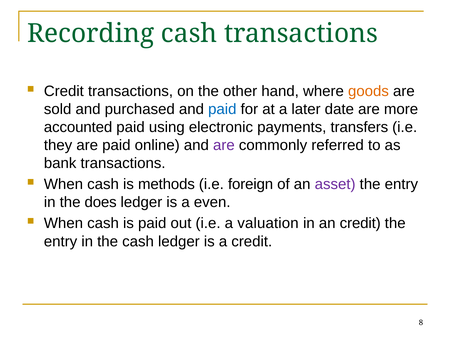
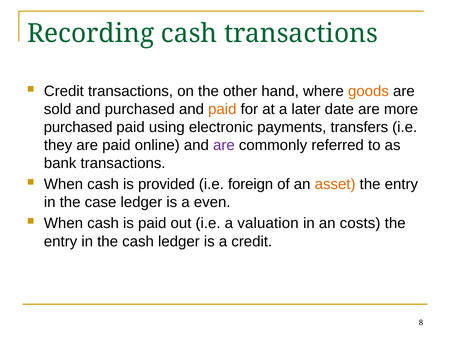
paid colour: blue -> orange (222, 109)
accounted: accounted -> purchased (78, 127)
methods: methods -> provided (166, 184)
asset colour: purple -> orange (335, 184)
does: does -> case (101, 202)
an credit: credit -> costs (360, 223)
